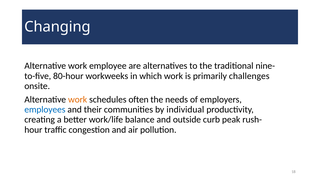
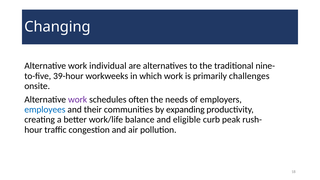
employee: employee -> individual (108, 66)
80-hour: 80-hour -> 39-hour (68, 76)
work colour: orange -> purple (78, 99)
individual: individual -> expanding (185, 110)
outside: outside -> eligible (187, 120)
